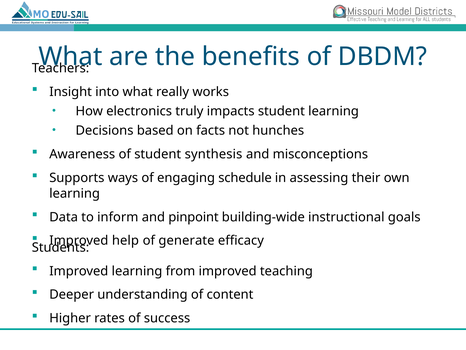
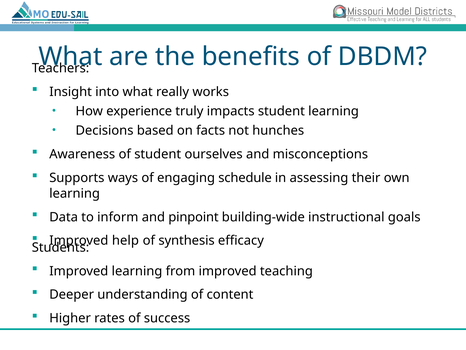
electronics: electronics -> experience (139, 111)
synthesis: synthesis -> ourselves (214, 154)
generate: generate -> synthesis (187, 240)
